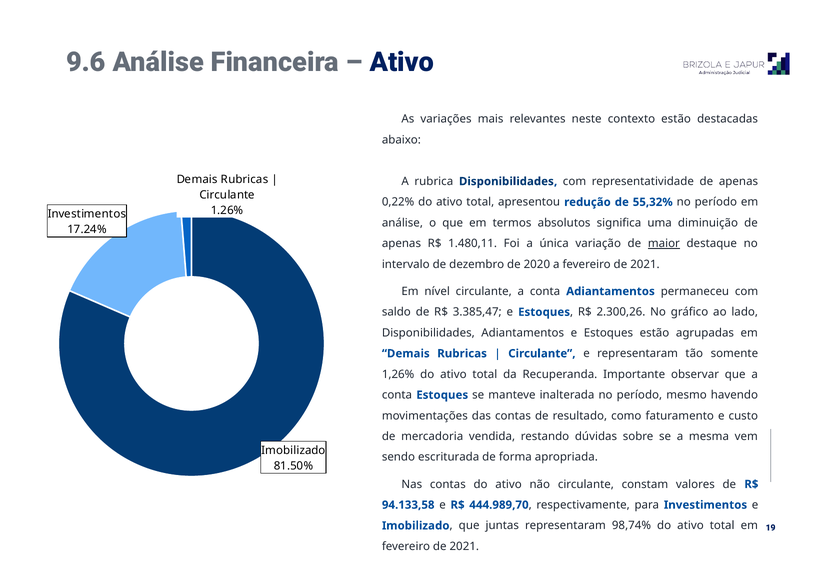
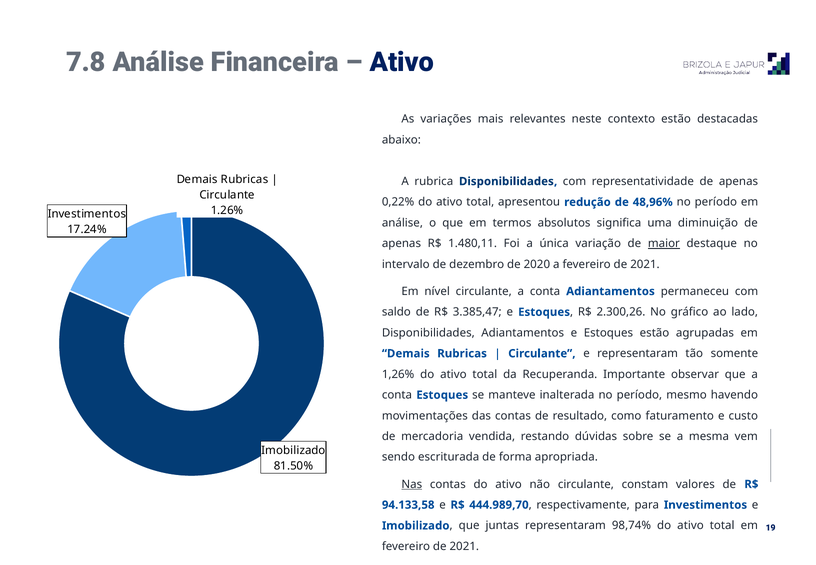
9.6: 9.6 -> 7.8 (86, 62)
55,32%: 55,32% -> 48,96% (653, 202)
Nas underline: none -> present (412, 484)
